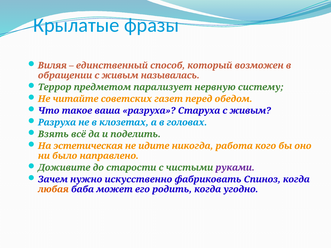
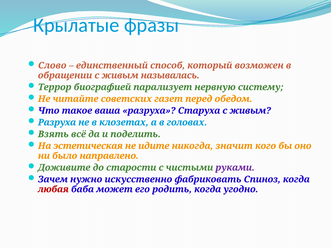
Виляя: Виляя -> Слово (52, 65)
предметом: предметом -> биографией (102, 87)
работа: работа -> значит (234, 146)
любая colour: orange -> red (53, 189)
